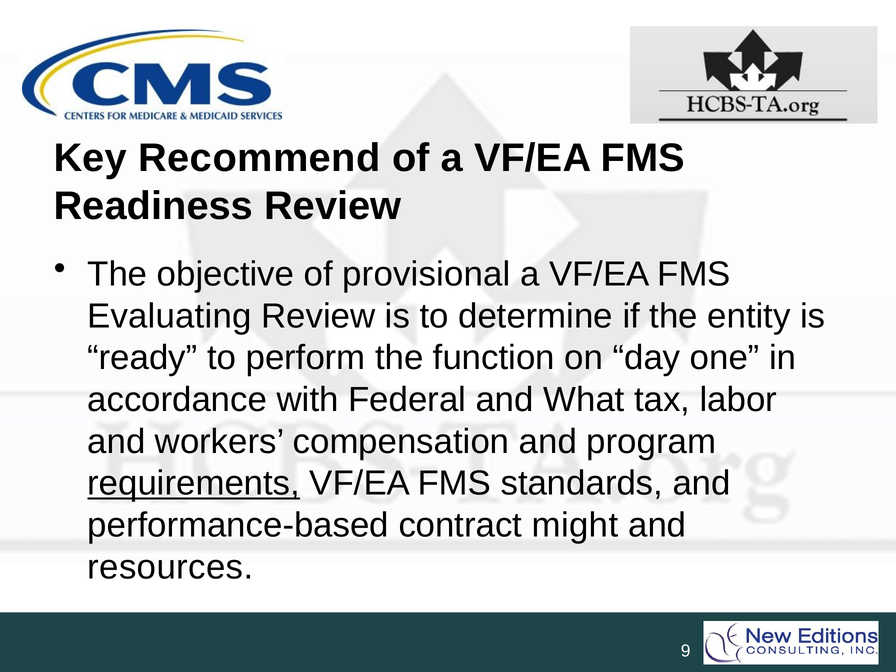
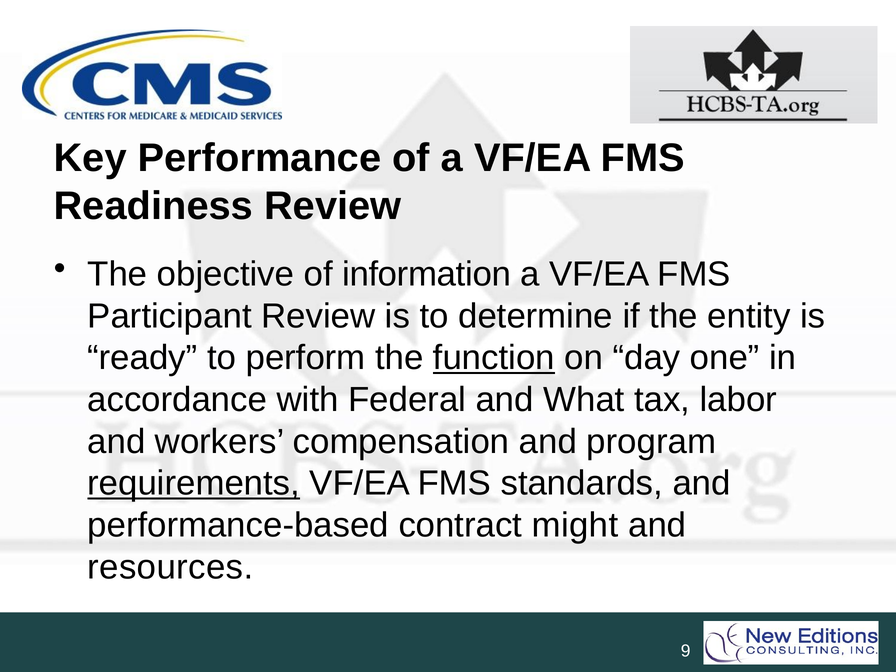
Recommend: Recommend -> Performance (259, 158)
provisional: provisional -> information (427, 274)
Evaluating: Evaluating -> Participant (170, 316)
function underline: none -> present (494, 358)
